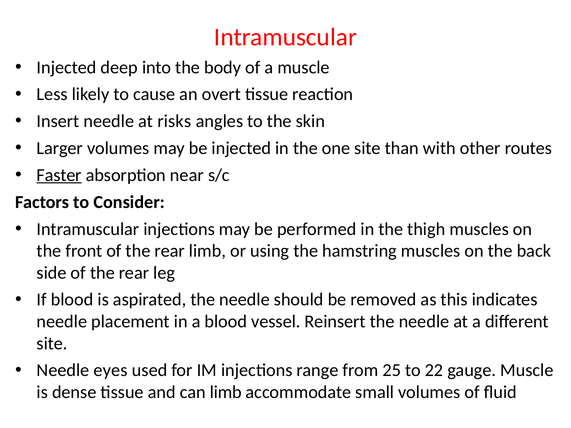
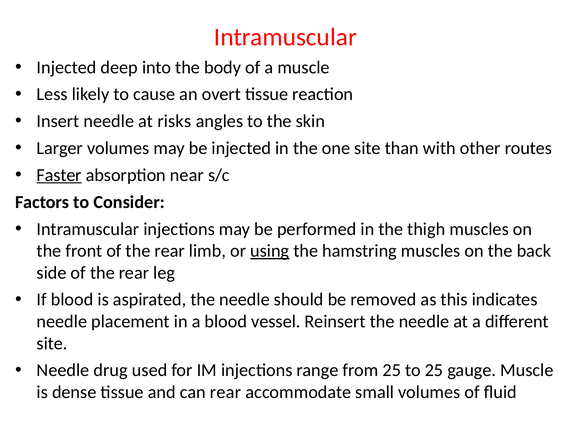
using underline: none -> present (270, 251)
eyes: eyes -> drug (111, 371)
to 22: 22 -> 25 (434, 371)
can limb: limb -> rear (226, 392)
